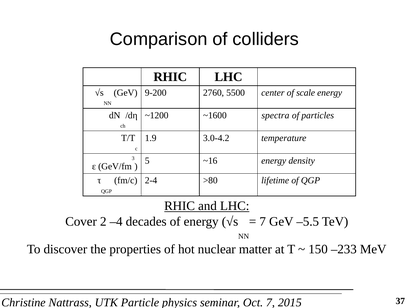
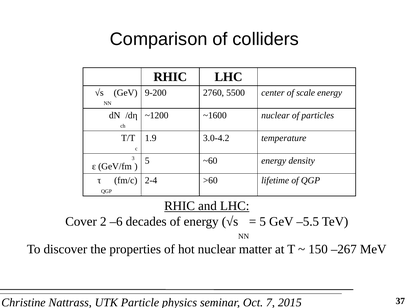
~1600 spectra: spectra -> nuclear (275, 115)
~16: ~16 -> ~60 (210, 160)
>80: >80 -> >60 (210, 180)
–4: –4 -> –6 (116, 221)
7: 7 -> 5 (263, 221)
–233: –233 -> –267 (344, 249)
